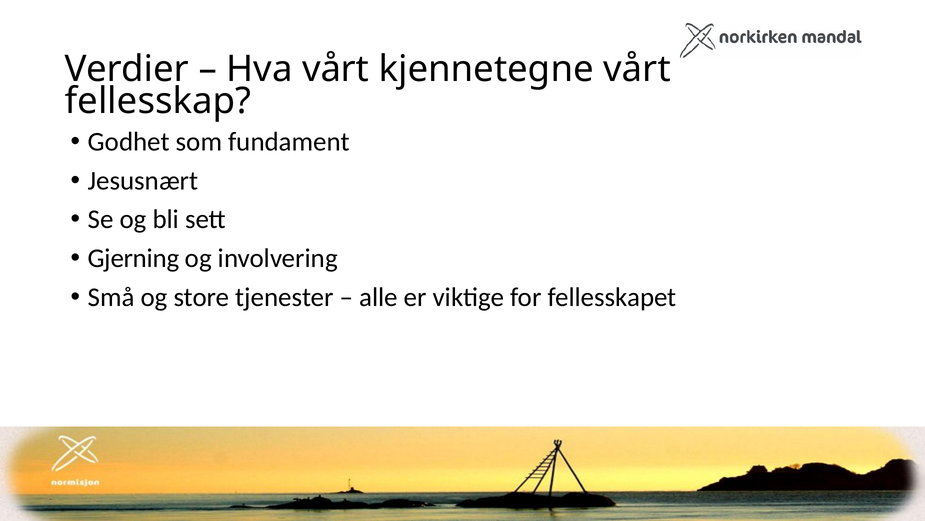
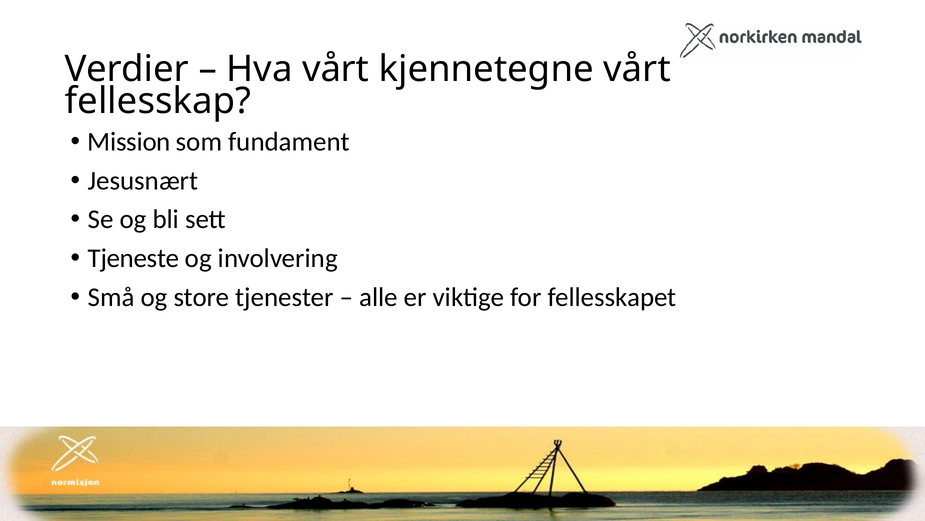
Godhet: Godhet -> Mission (129, 142)
Gjerning: Gjerning -> Tjeneste (134, 258)
